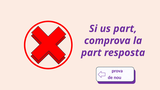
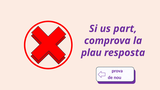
part: part -> plau (91, 53)
